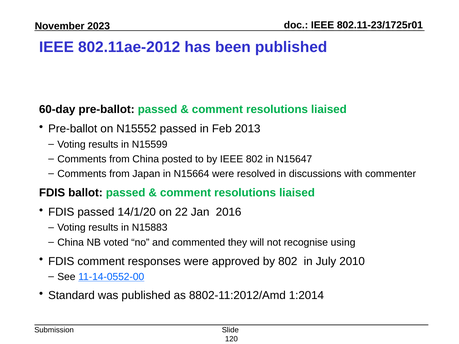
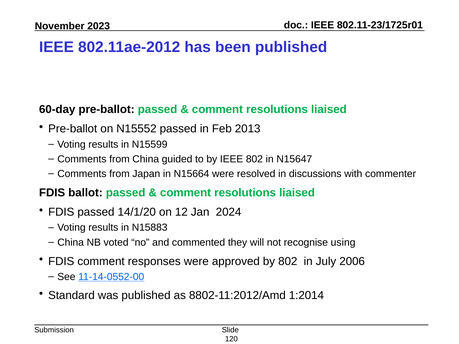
posted: posted -> guided (177, 159)
22: 22 -> 12 (181, 212)
2016: 2016 -> 2024 (229, 212)
2010: 2010 -> 2006 (352, 261)
